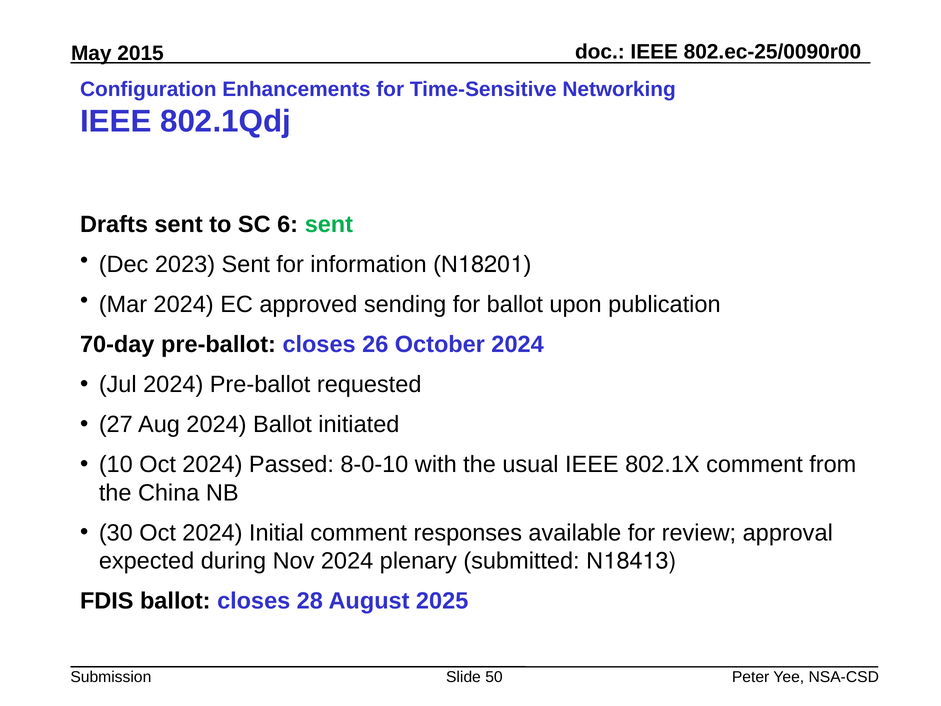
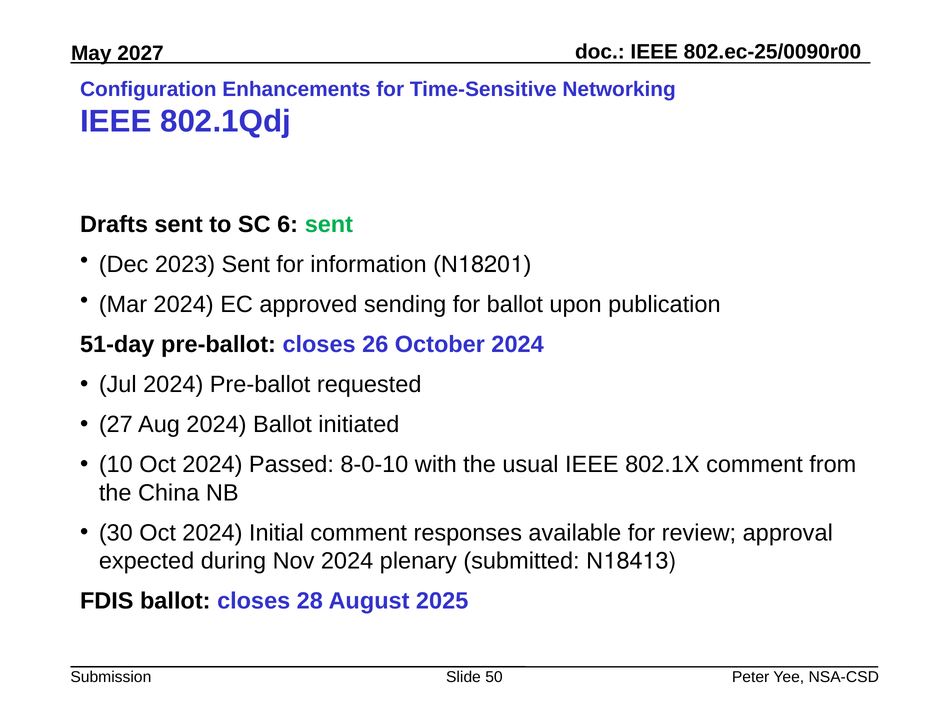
2015: 2015 -> 2027 (141, 53)
70-day: 70-day -> 51-day (117, 344)
